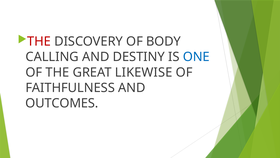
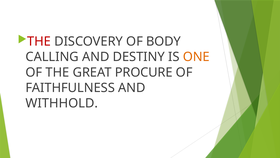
ONE colour: blue -> orange (196, 57)
LIKEWISE: LIKEWISE -> PROCURE (144, 72)
OUTCOMES: OUTCOMES -> WITHHOLD (62, 103)
